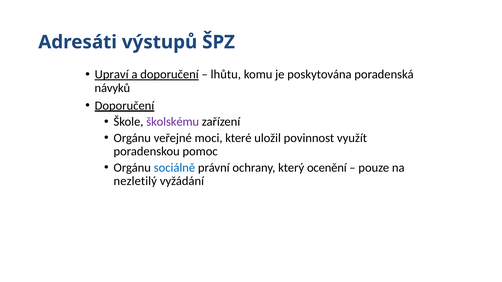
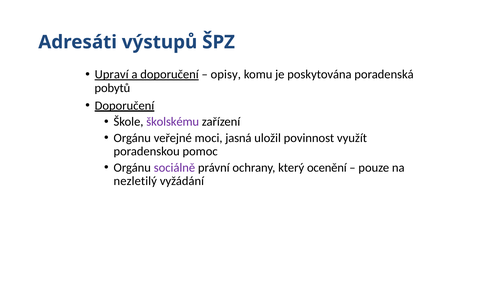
lhůtu: lhůtu -> opisy (226, 74)
návyků: návyků -> pobytů (112, 88)
které: které -> jasná (238, 138)
sociálně colour: blue -> purple (174, 168)
